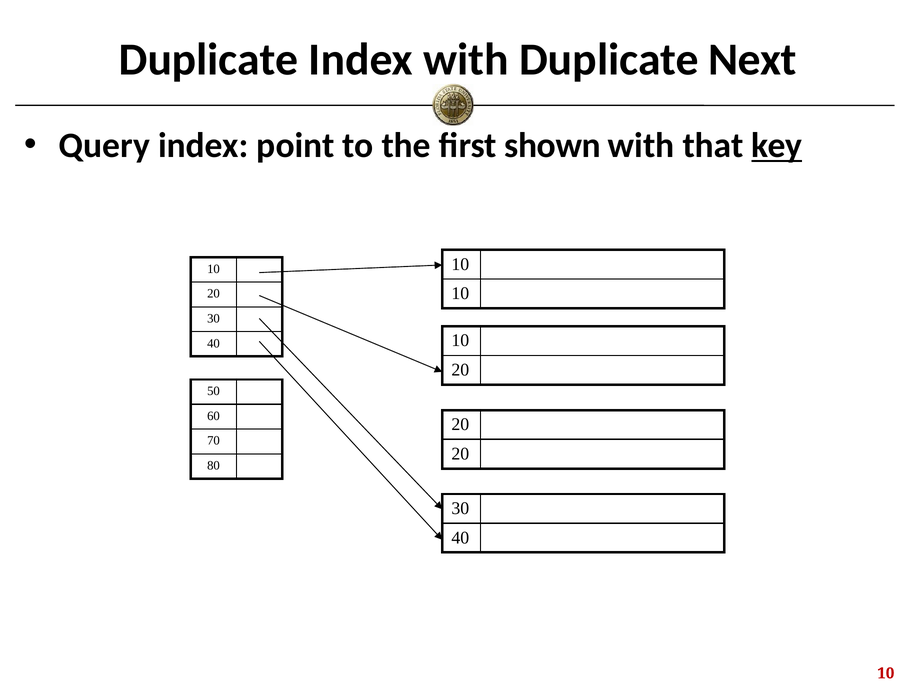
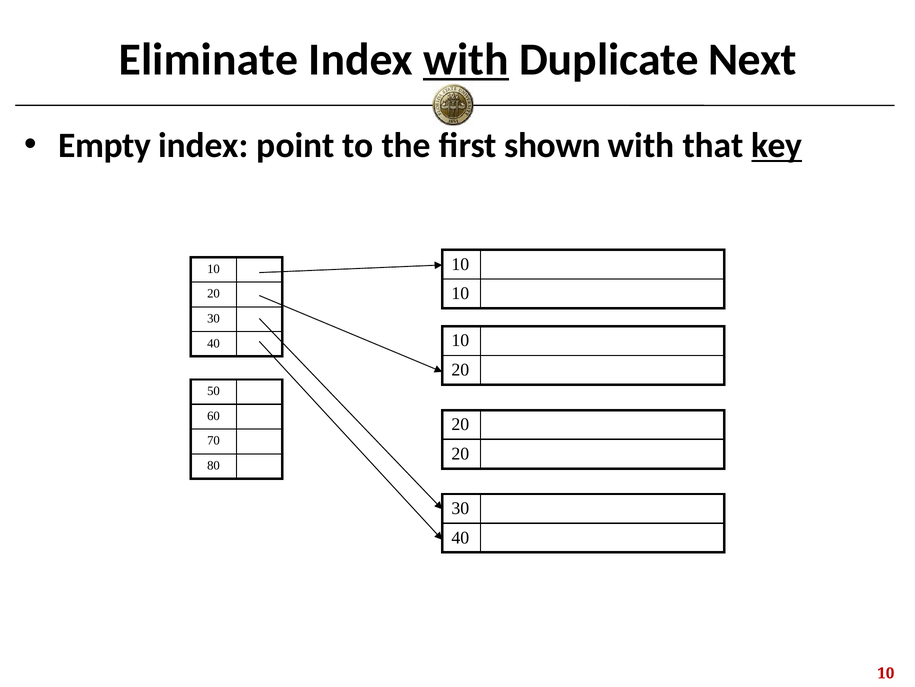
Duplicate: Duplicate -> Eliminate (208, 59)
with underline: none -> present (466, 59)
Query: Query -> Empty (105, 145)
